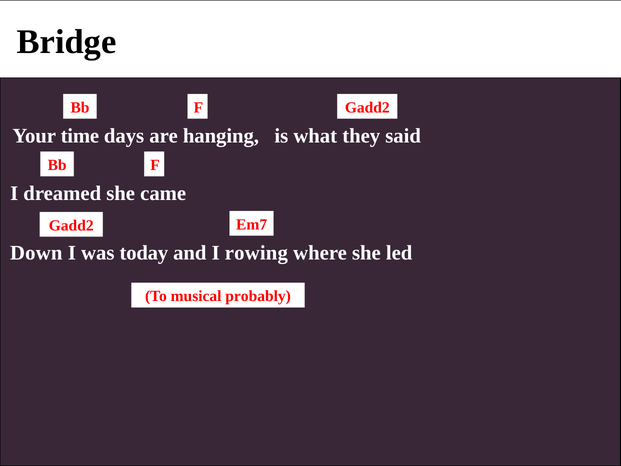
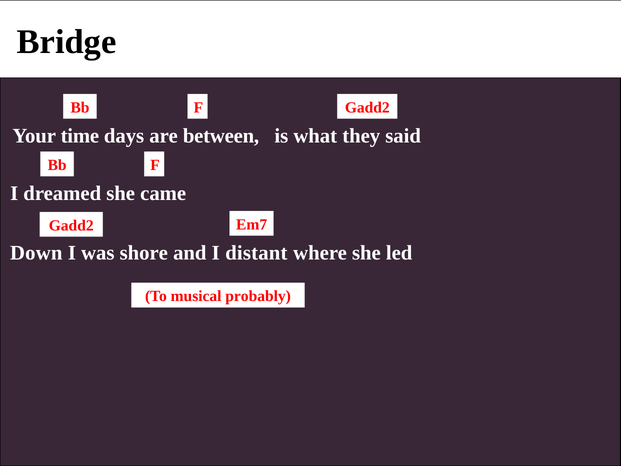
hanging: hanging -> between (221, 136)
today: today -> shore (144, 253)
rowing: rowing -> distant (256, 253)
